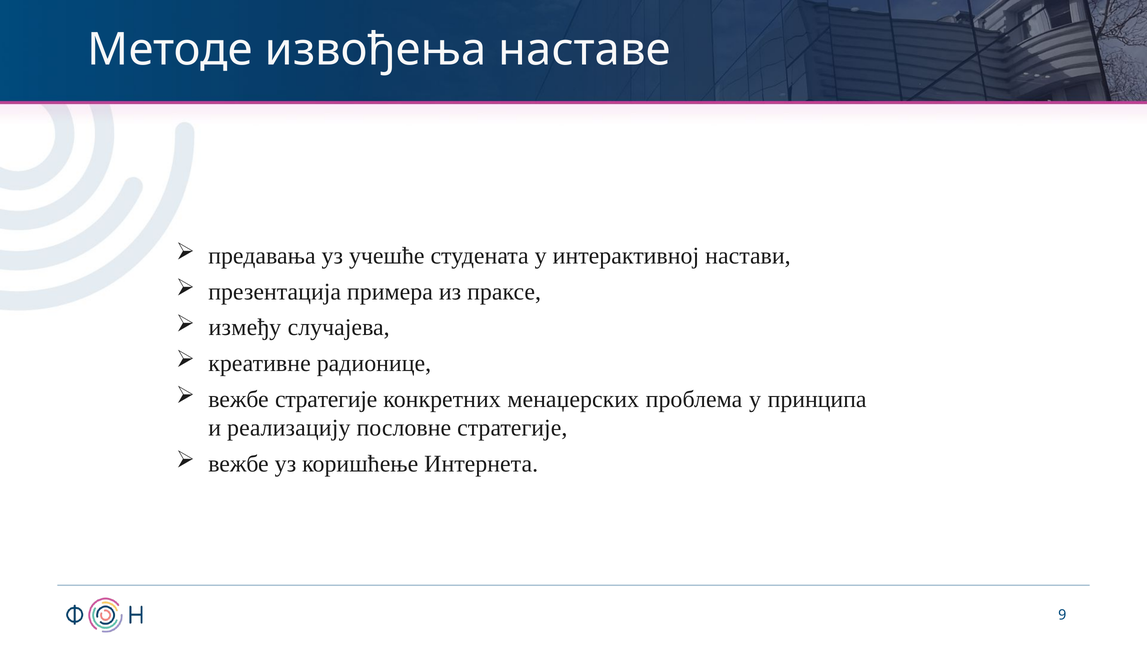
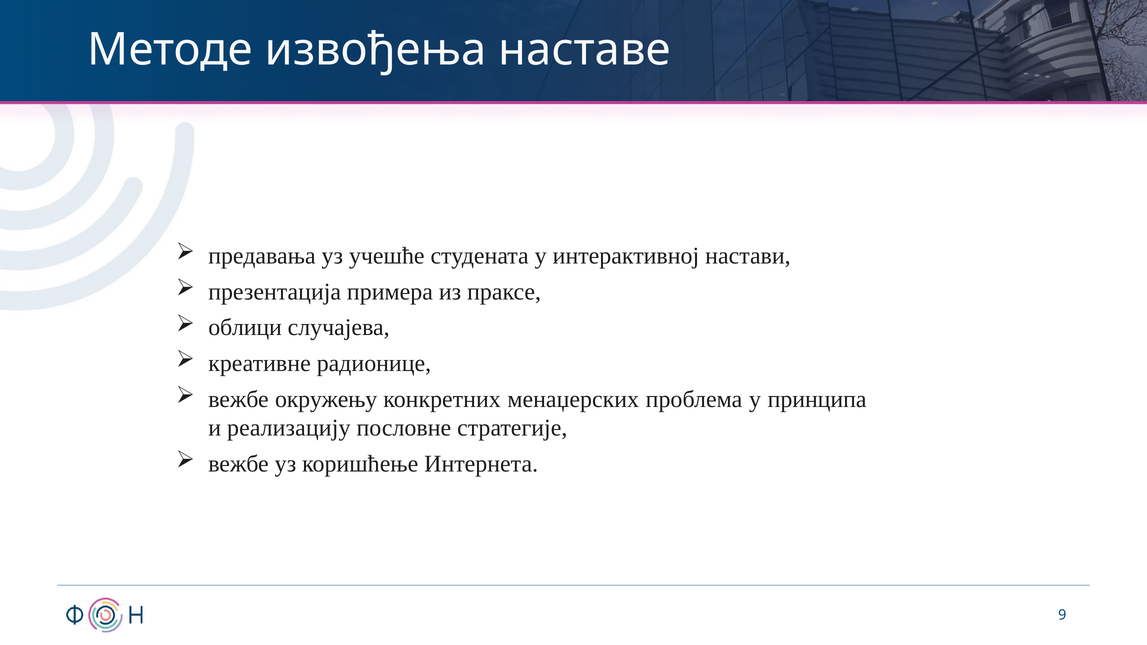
између: између -> облици (245, 328)
вежбе стратегије: стратегије -> окружењу (326, 399)
